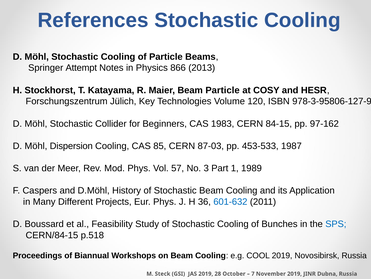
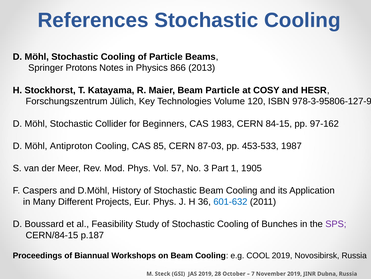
Attempt: Attempt -> Protons (81, 68)
Dispersion: Dispersion -> Antiproton (71, 146)
1989: 1989 -> 1905 (251, 168)
SPS colour: blue -> purple (336, 224)
p.518: p.518 -> p.187 (92, 235)
